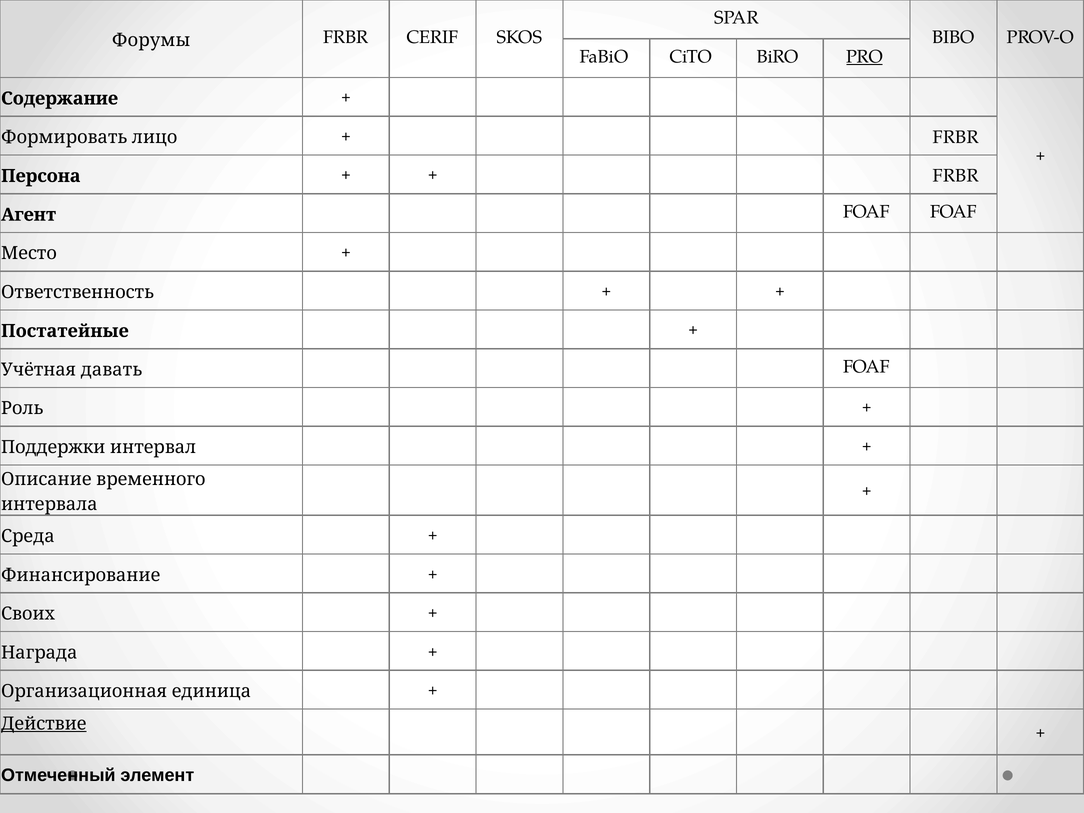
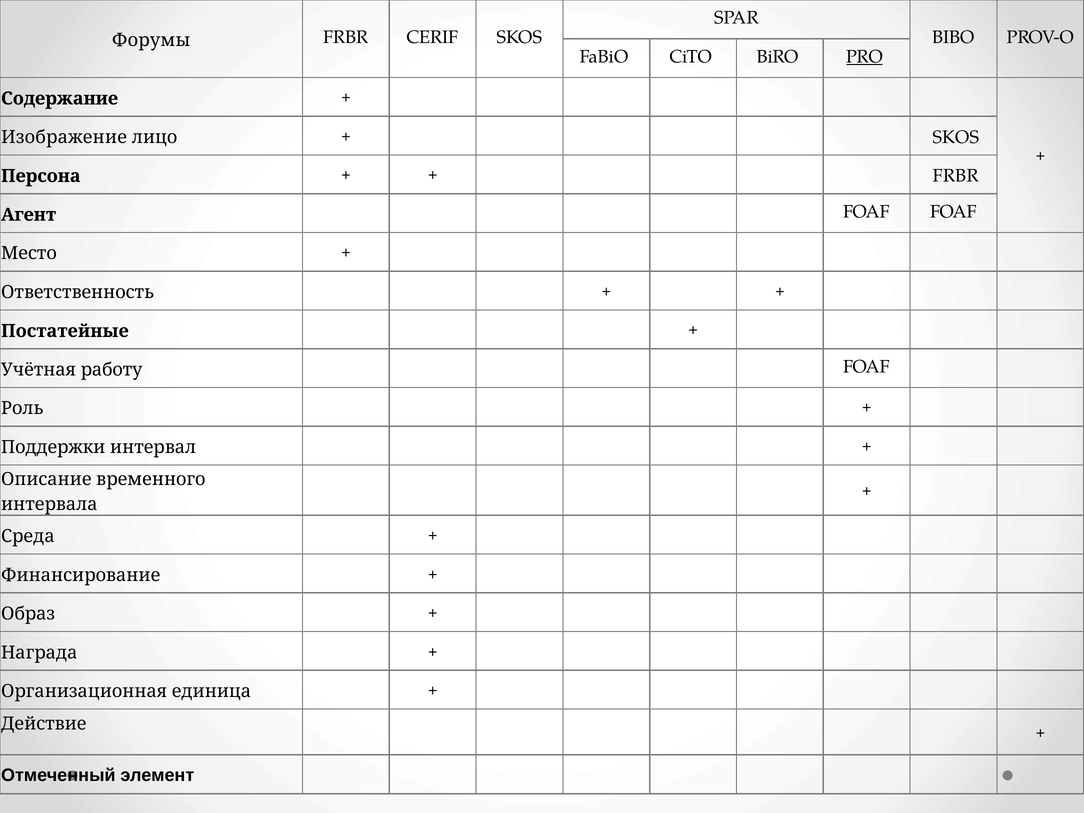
Формировать: Формировать -> Изображение (64, 137)
FRBR: FRBR -> SKOS (956, 137)
давать: давать -> работу (112, 370)
Своих: Своих -> Образ (28, 614)
Действие underline: present -> none (44, 724)
